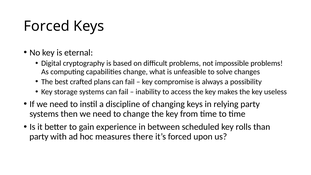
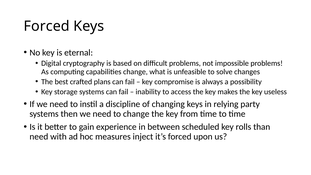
party: party -> need (39, 137)
there: there -> inject (143, 137)
